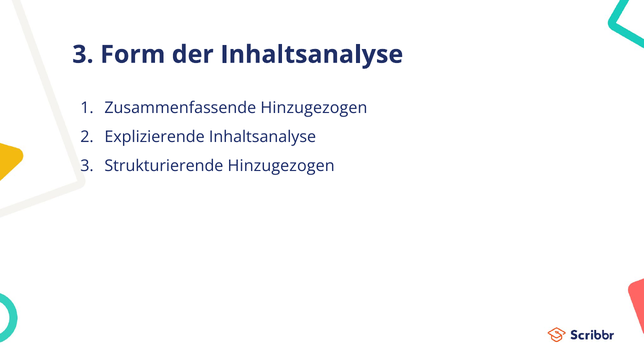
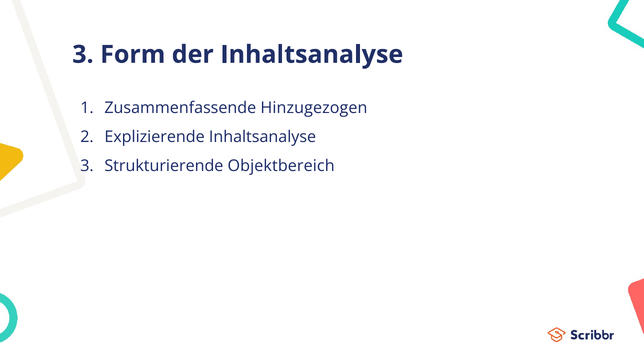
Strukturierende Hinzugezogen: Hinzugezogen -> Objektbereich (281, 166)
